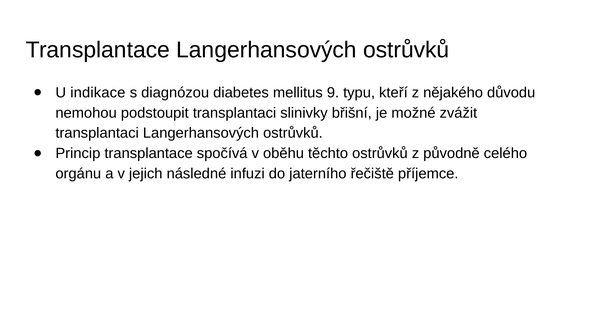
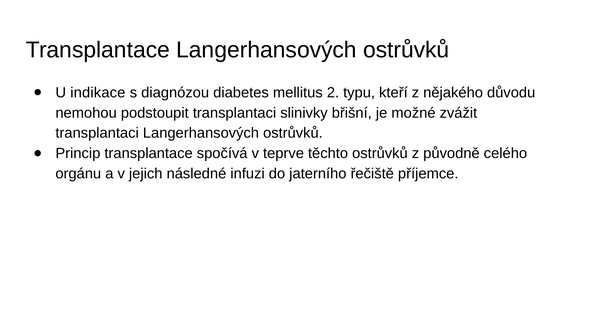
9: 9 -> 2 (333, 93)
oběhu: oběhu -> teprve (283, 154)
